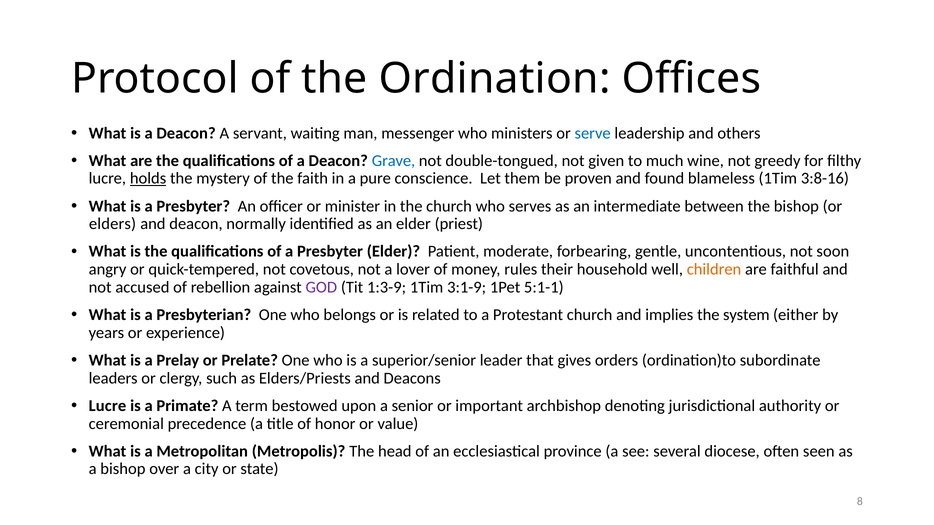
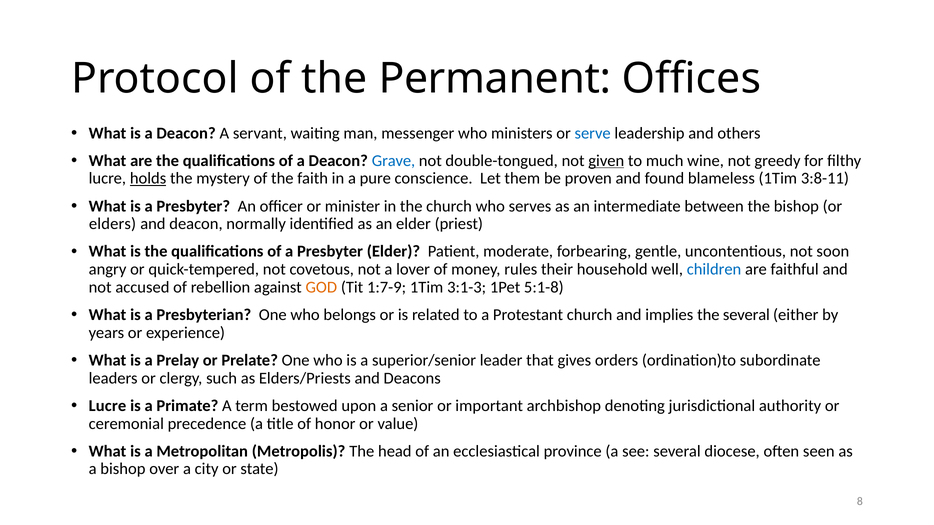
Ordination: Ordination -> Permanent (495, 78)
given underline: none -> present (606, 161)
3:8-16: 3:8-16 -> 3:8-11 (825, 179)
children colour: orange -> blue (714, 270)
GOD colour: purple -> orange (321, 287)
1:3-9: 1:3-9 -> 1:7-9 (387, 287)
3:1-9: 3:1-9 -> 3:1-3 (467, 287)
5:1-1: 5:1-1 -> 5:1-8 (544, 287)
the system: system -> several (746, 315)
